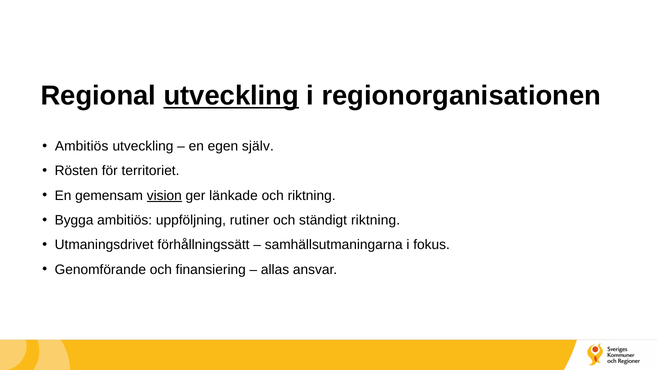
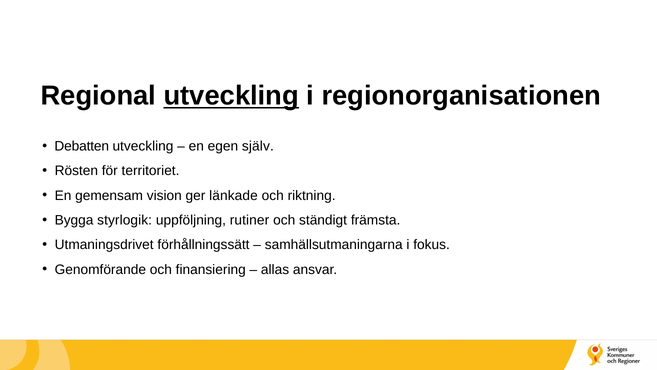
Ambitiös: Ambitiös -> Debatten (82, 146)
vision underline: present -> none (164, 195)
Bygga ambitiös: ambitiös -> styrlogik (125, 220)
ständigt riktning: riktning -> främsta (376, 220)
